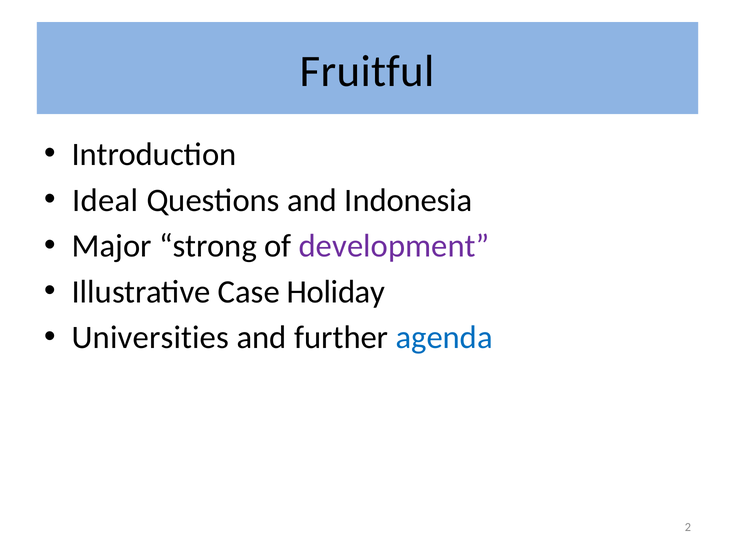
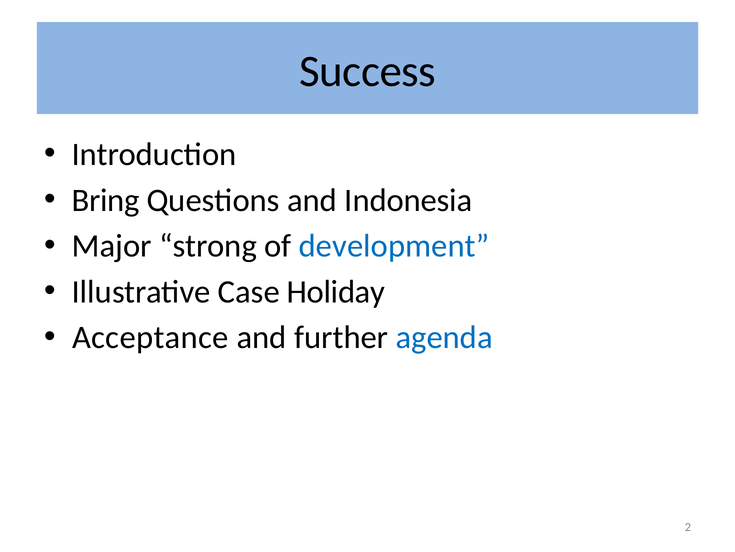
Fruitful: Fruitful -> Success (368, 71)
Ideal: Ideal -> Bring (106, 200)
development colour: purple -> blue (394, 246)
Universities: Universities -> Acceptance (150, 337)
